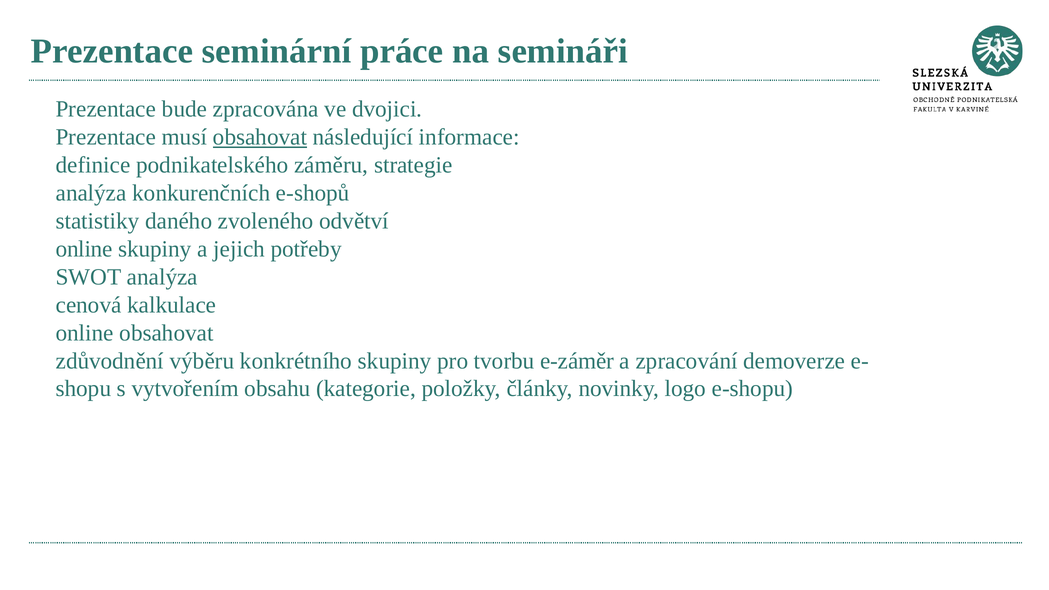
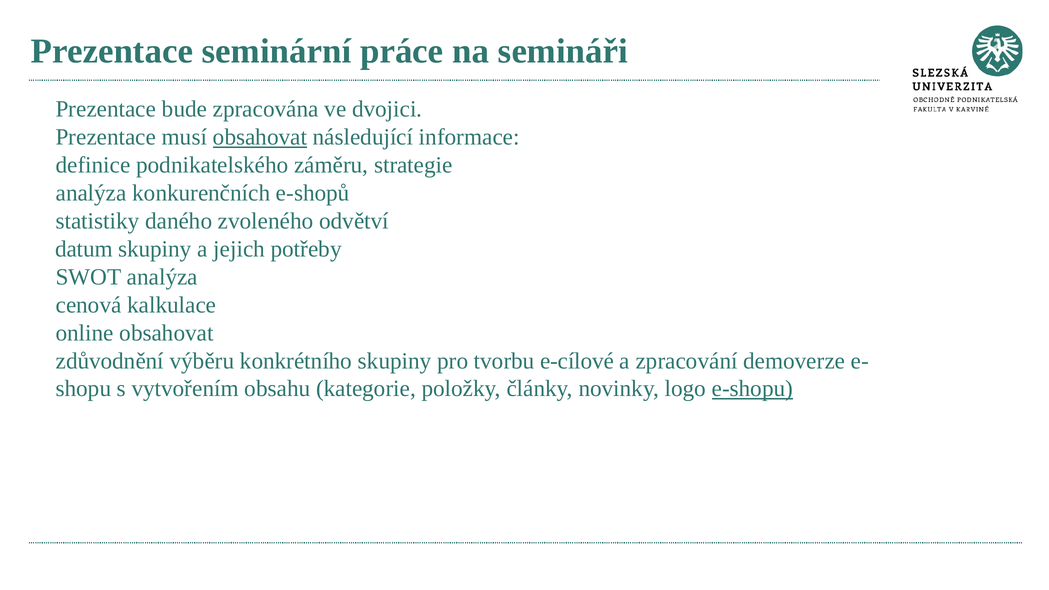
online: online -> datum (84, 249)
e-záměr: e-záměr -> e-cílové (577, 361)
e-shopu underline: none -> present (752, 389)
